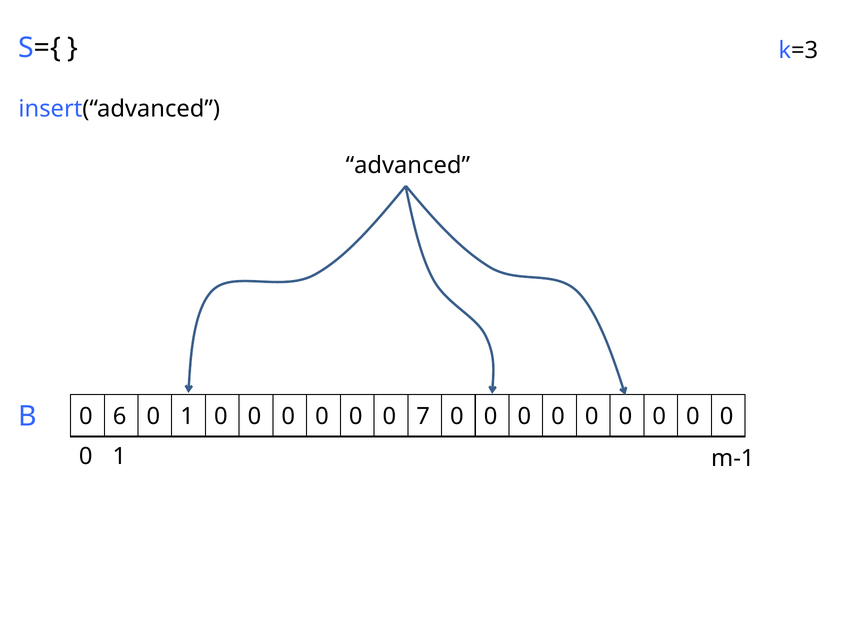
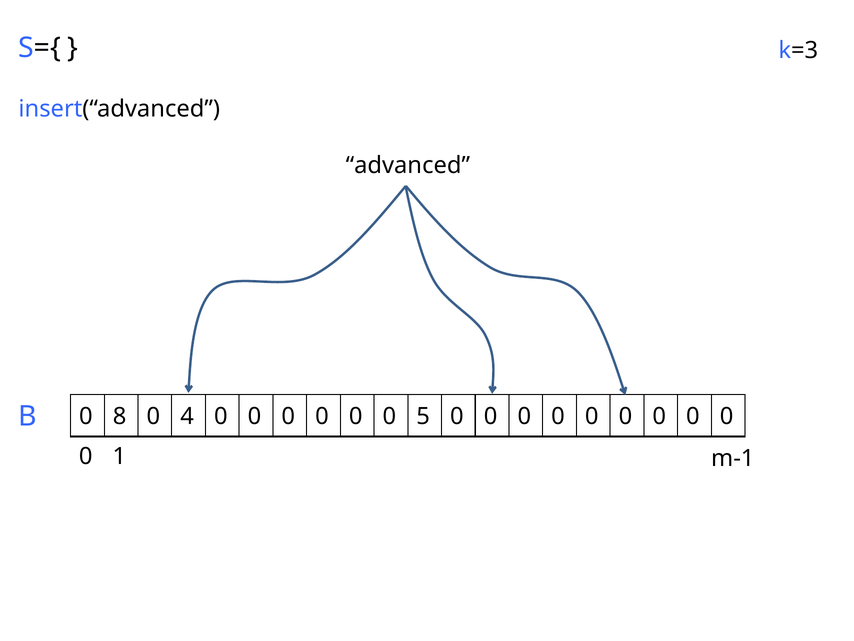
6: 6 -> 8 (120, 416)
1: 1 -> 4 (187, 416)
7: 7 -> 5 (423, 416)
